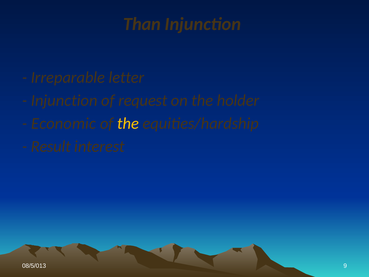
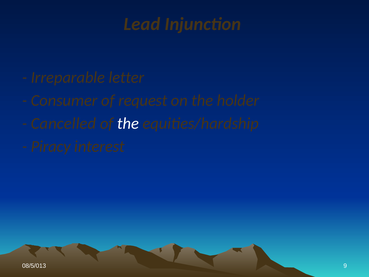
Than: Than -> Lead (142, 24)
Injunction: Injunction -> Consumer (64, 100)
Economic: Economic -> Cancelled (64, 123)
the colour: yellow -> white (128, 123)
Result: Result -> Piracy (51, 146)
